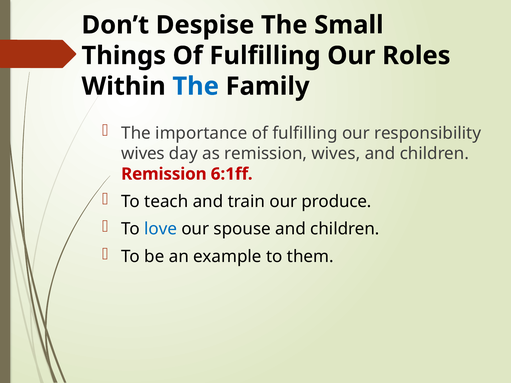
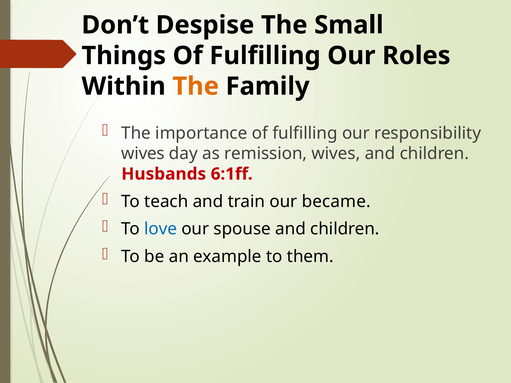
The colour: blue -> orange (196, 86)
Remission: Remission -> Husbands (164, 174)
produce: produce -> became (336, 202)
